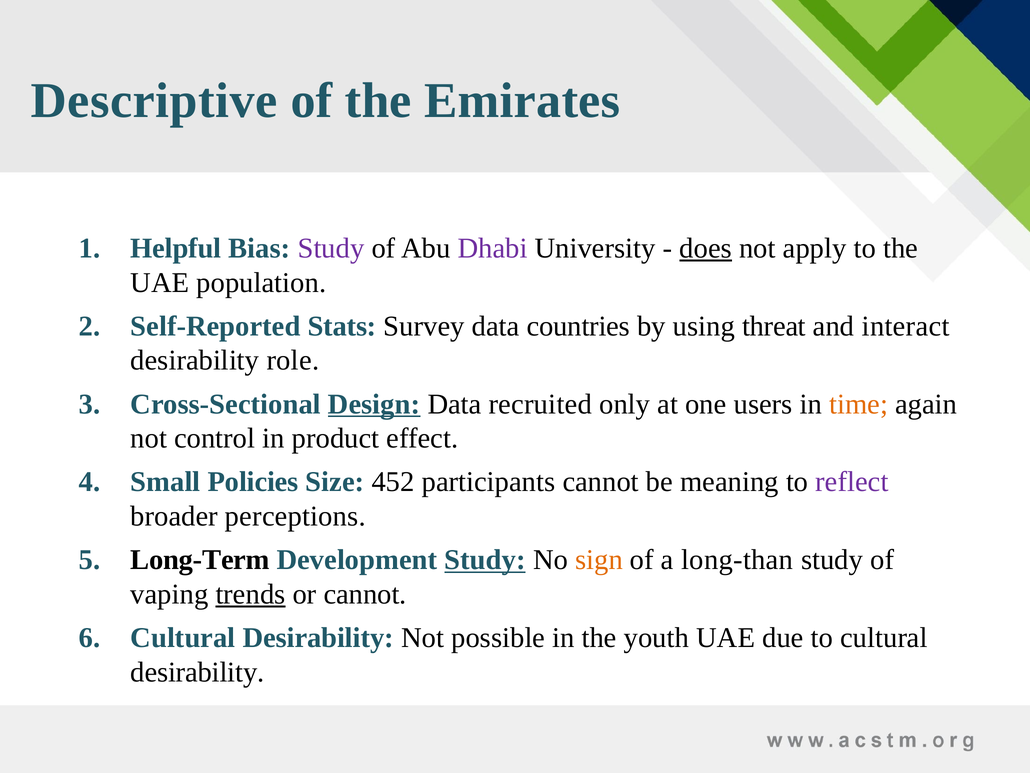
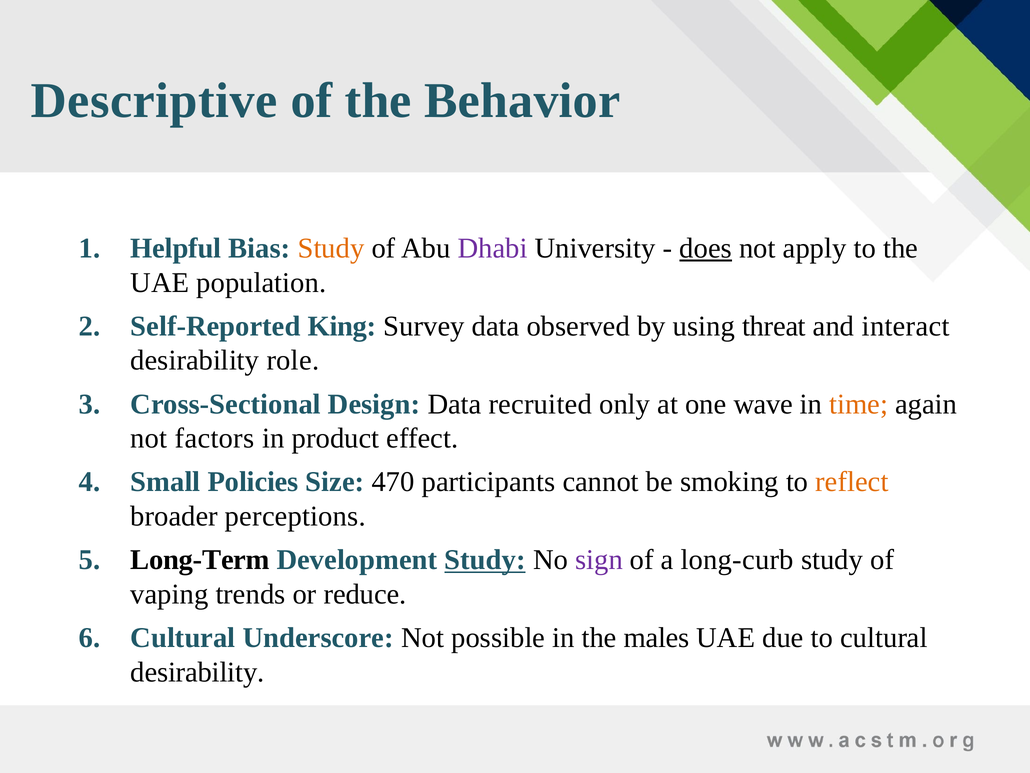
Emirates: Emirates -> Behavior (522, 100)
Study colour: purple -> orange (331, 248)
Stats: Stats -> King (342, 326)
countries: countries -> observed (578, 326)
Design underline: present -> none (374, 404)
users: users -> wave (763, 404)
control: control -> factors (215, 438)
452: 452 -> 470 (393, 482)
meaning: meaning -> smoking (729, 482)
reflect colour: purple -> orange (852, 482)
sign colour: orange -> purple (599, 560)
long-than: long-than -> long-curb (737, 560)
trends underline: present -> none (250, 594)
or cannot: cannot -> reduce (365, 594)
Desirability: Desirability -> Underscore (318, 637)
youth: youth -> males (657, 637)
